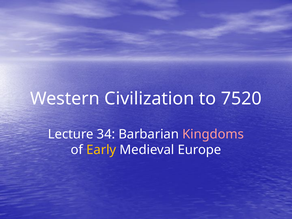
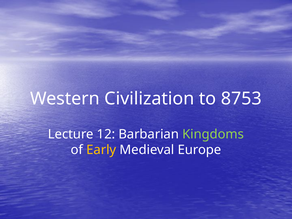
7520: 7520 -> 8753 (241, 99)
34: 34 -> 12 (106, 134)
Kingdoms colour: pink -> light green (213, 134)
